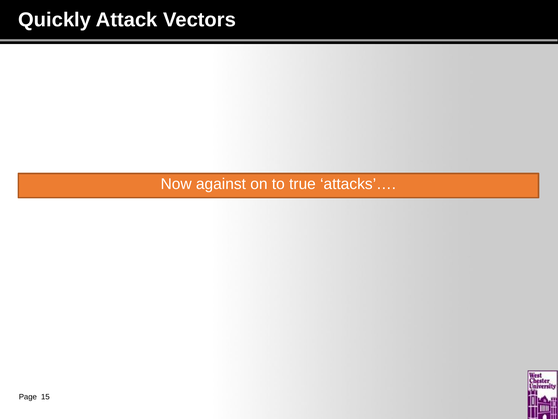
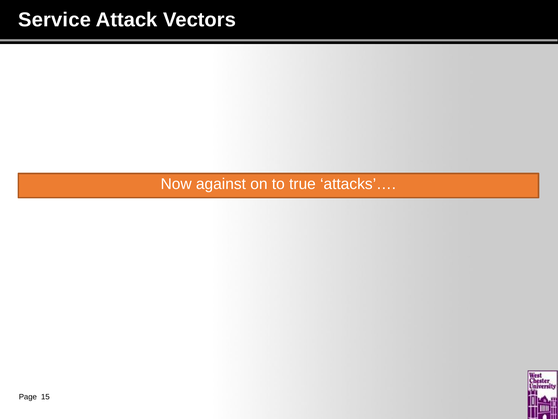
Quickly: Quickly -> Service (55, 20)
